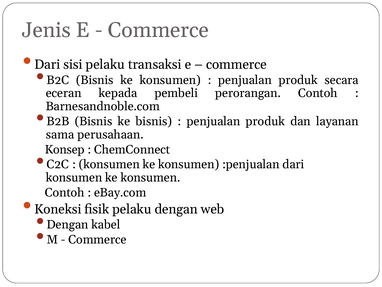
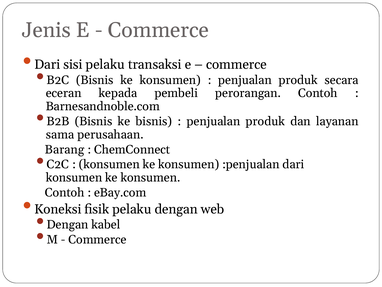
Konsep: Konsep -> Barang (65, 149)
